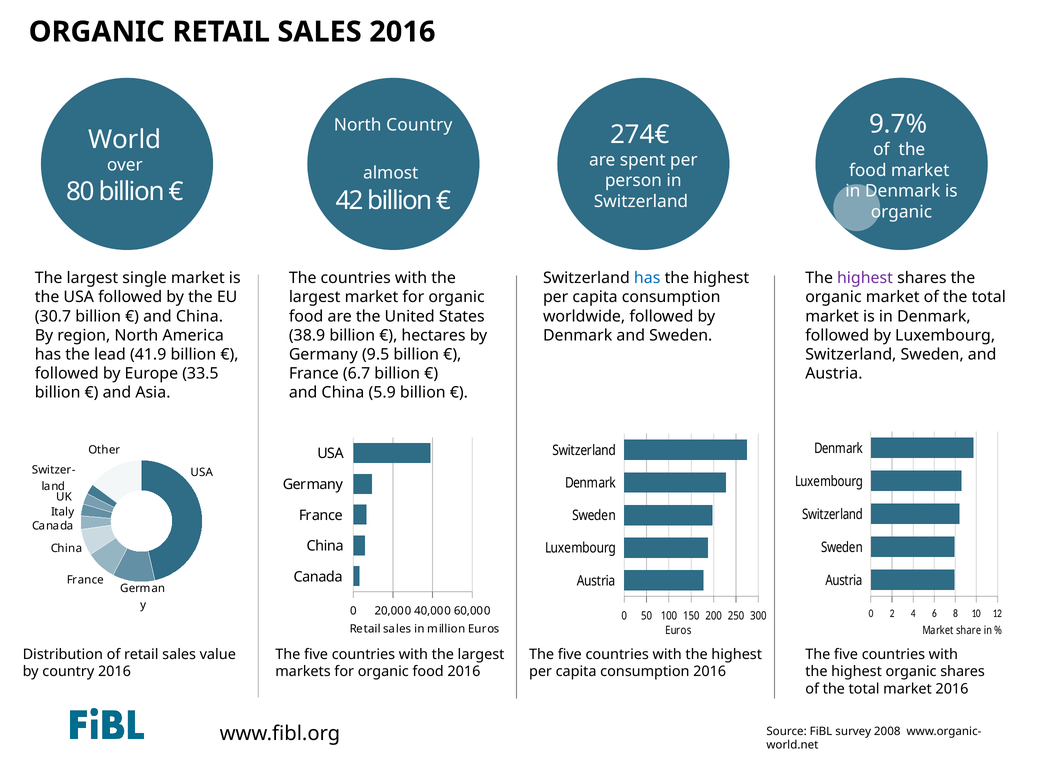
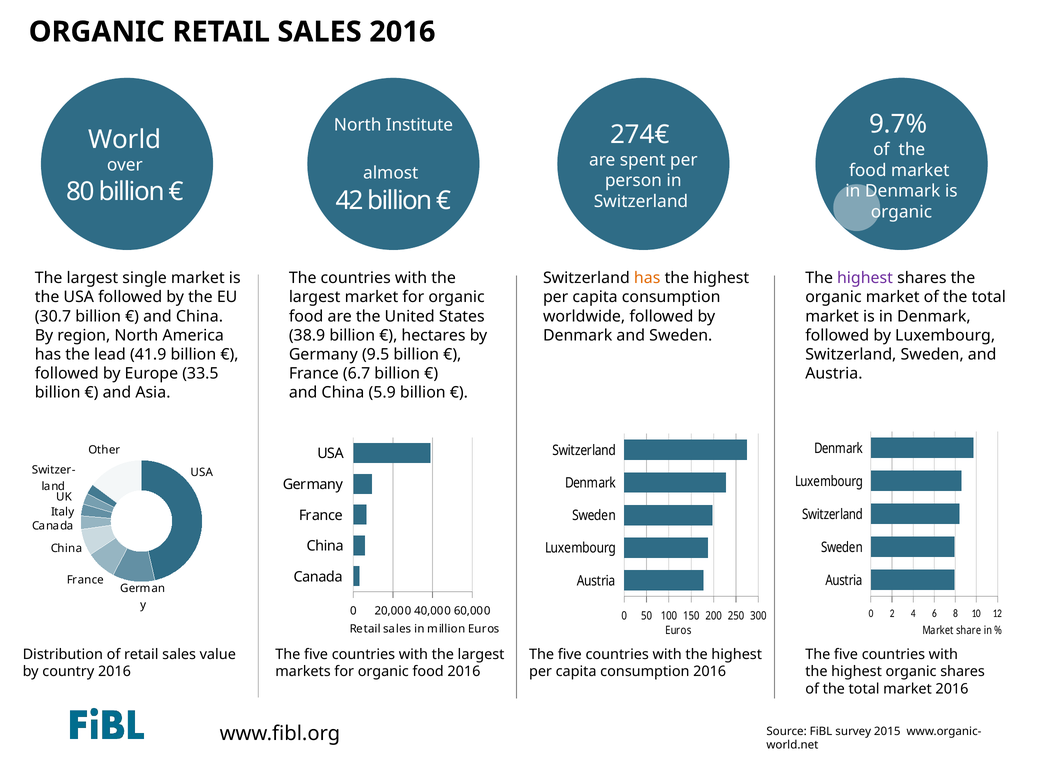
North Country: Country -> Institute (419, 125)
has colour: blue -> orange (647, 278)
2008: 2008 -> 2015 (887, 731)
